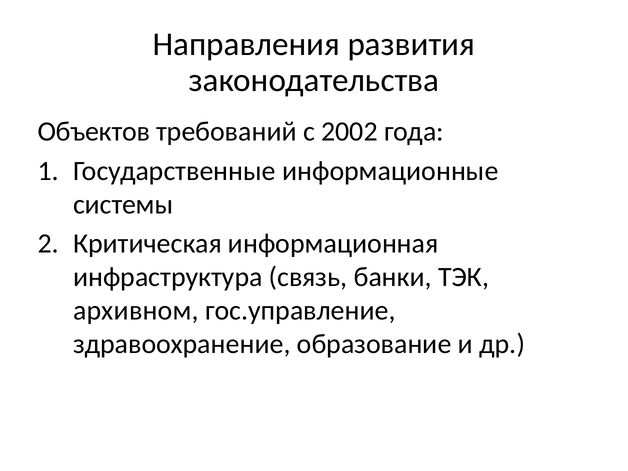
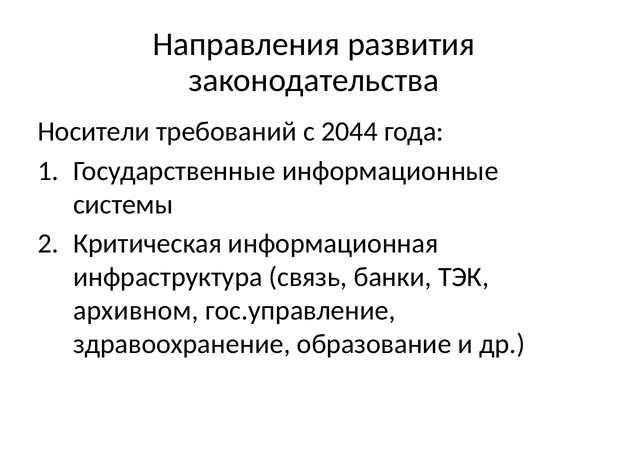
Объектов: Объектов -> Носители (94, 132)
2002: 2002 -> 2044 (349, 132)
